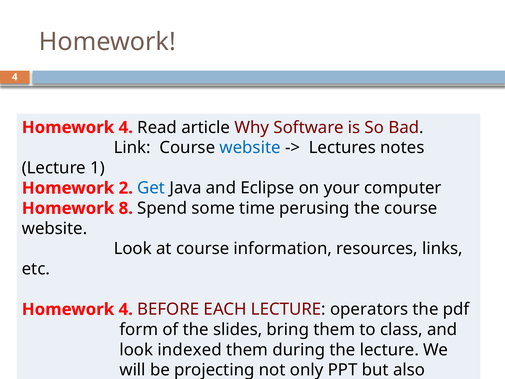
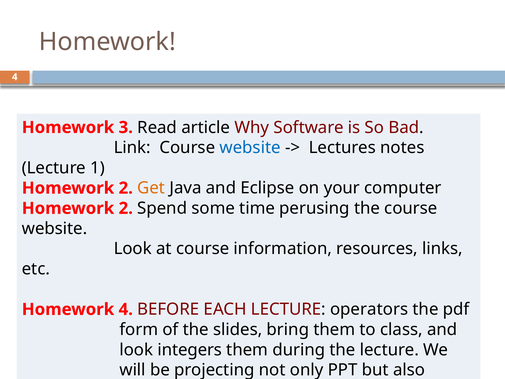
4: 4 -> 3 (126, 127)
Get colour: blue -> orange (151, 188)
8: 8 -> 2 (126, 208)
indexed: indexed -> integers (190, 350)
